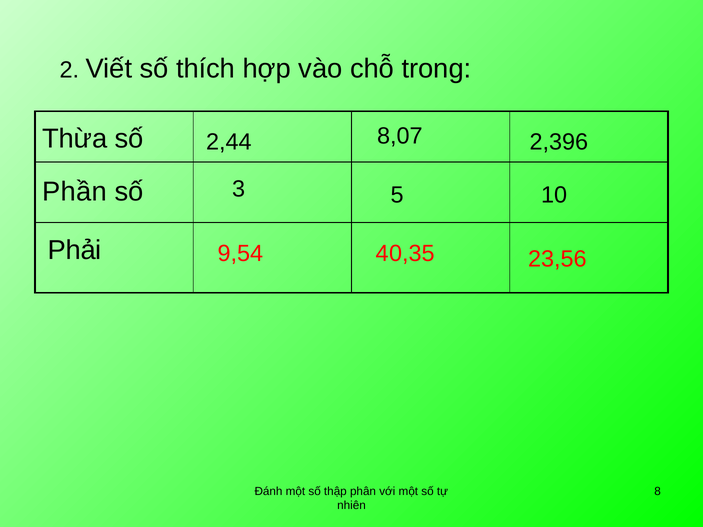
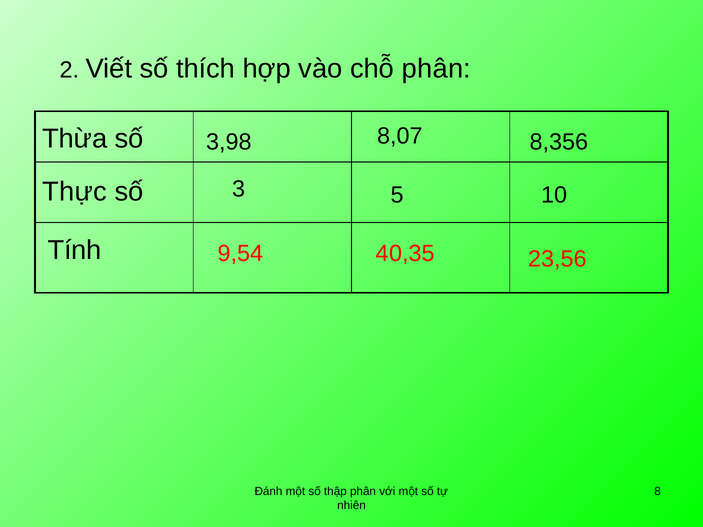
chỗ trong: trong -> phân (436, 69)
2,44: 2,44 -> 3,98 (229, 142)
2,396: 2,396 -> 8,356 (559, 142)
Phần: Phần -> Thực (75, 192)
Phải: Phải -> Tính (75, 250)
